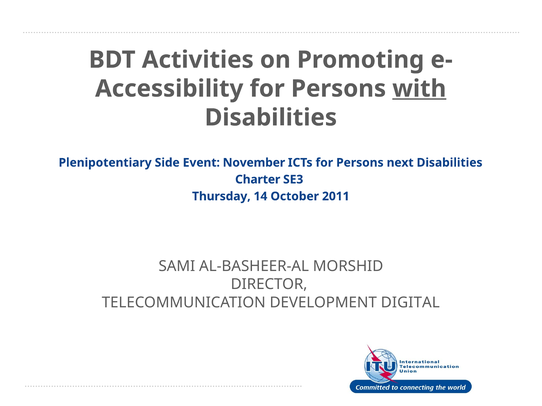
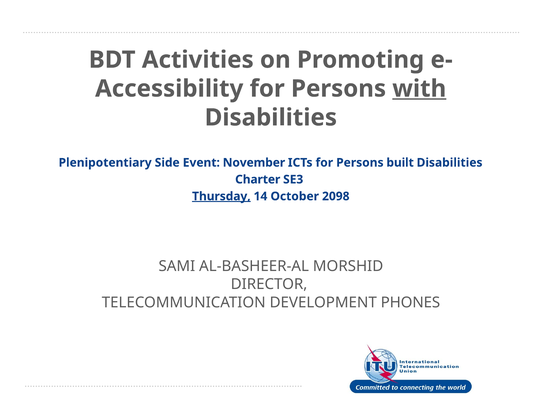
next: next -> built (400, 163)
Thursday underline: none -> present (221, 197)
2011: 2011 -> 2098 (336, 197)
DIGITAL: DIGITAL -> PHONES (410, 303)
